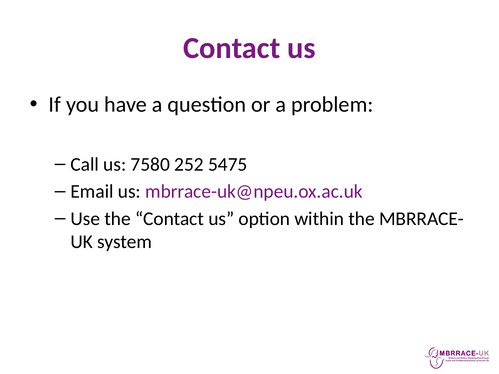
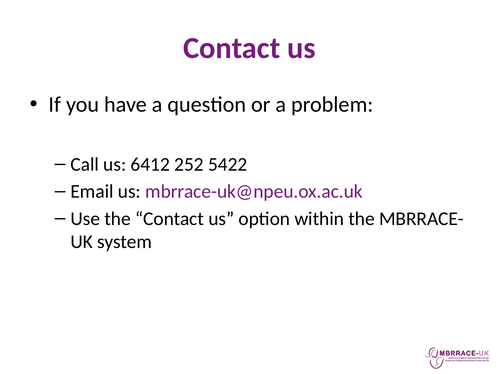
7580: 7580 -> 6412 (150, 164)
5475: 5475 -> 5422 (228, 164)
